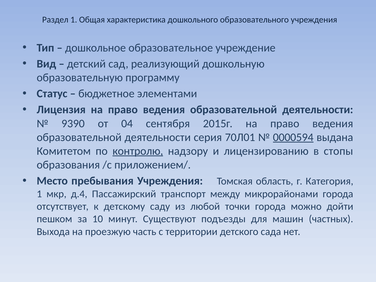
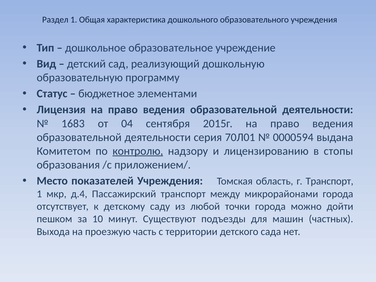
9390: 9390 -> 1683 (73, 123)
0000594 underline: present -> none (293, 137)
пребывания: пребывания -> показателей (102, 181)
г Категория: Категория -> Транспорт (330, 181)
